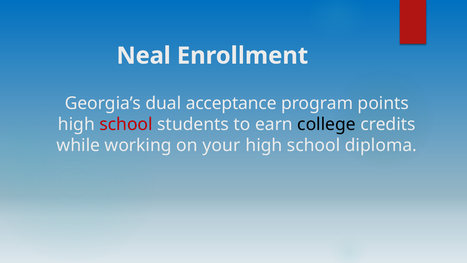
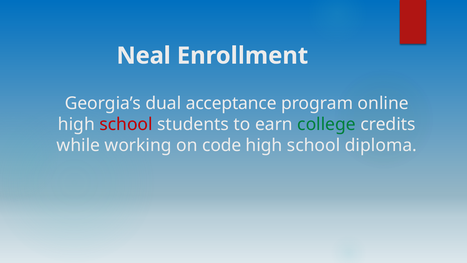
points: points -> online (383, 103)
college colour: black -> green (327, 124)
your: your -> code (222, 145)
